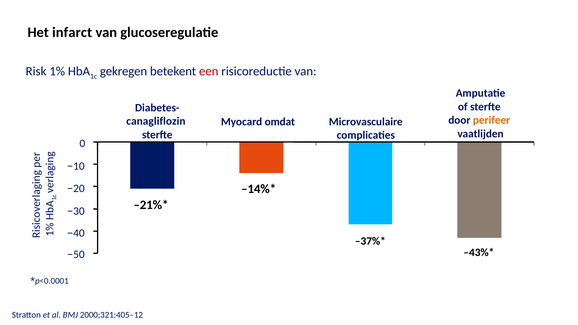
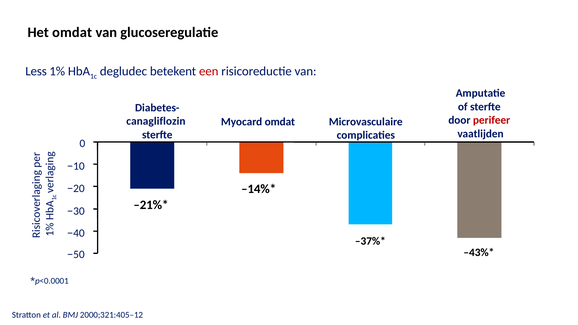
Het infarct: infarct -> omdat (72, 32)
Risk: Risk -> Less (36, 71)
gekregen: gekregen -> degludec (123, 71)
perifeer colour: orange -> red (492, 120)
